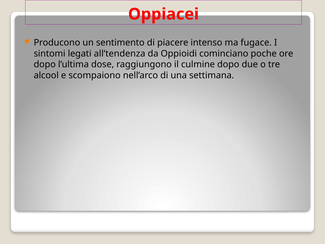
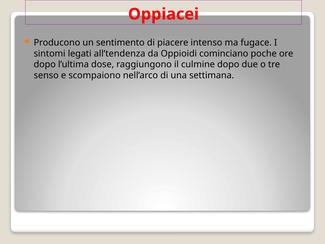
alcool: alcool -> senso (46, 75)
